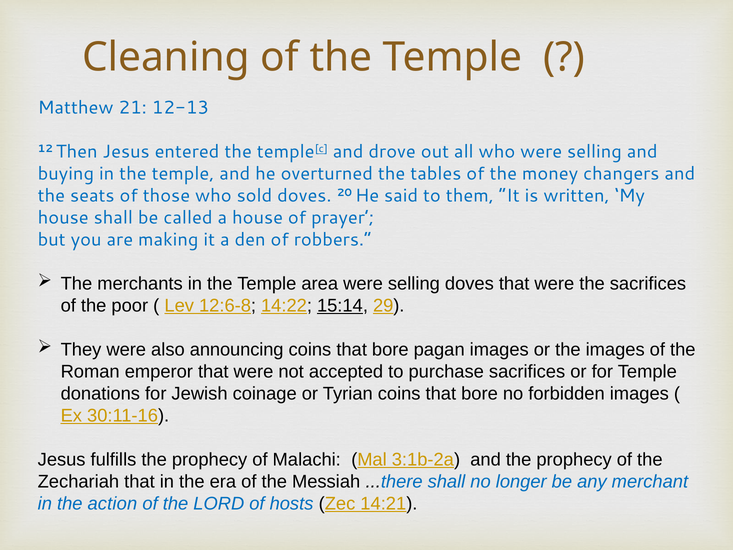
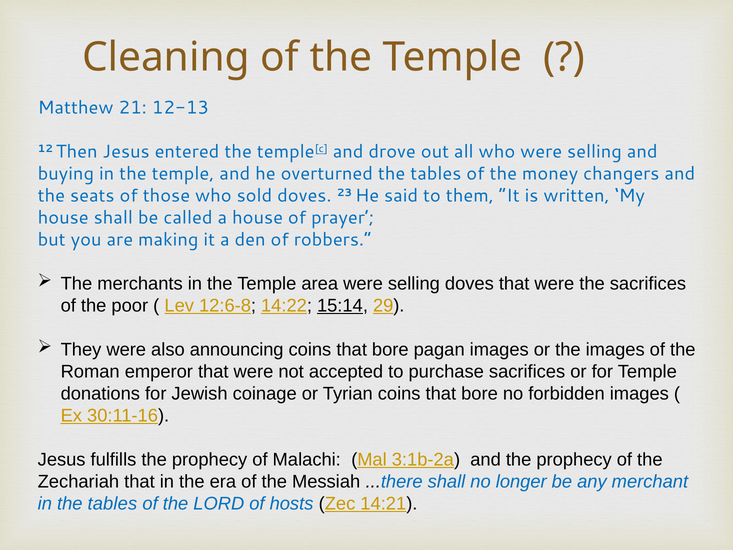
20: 20 -> 23 (344, 192)
in the action: action -> tables (112, 503)
